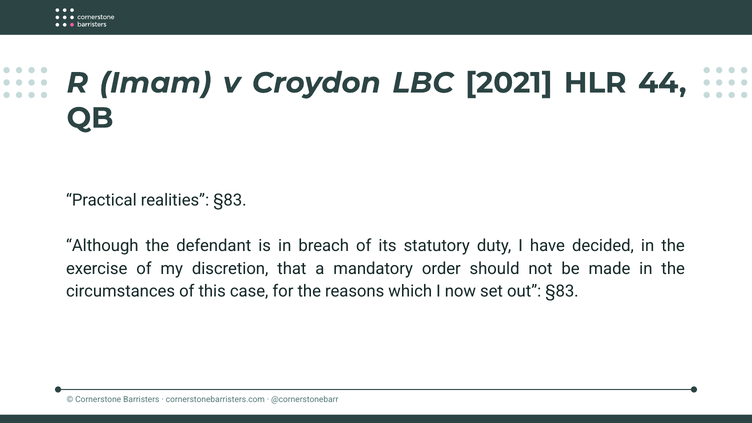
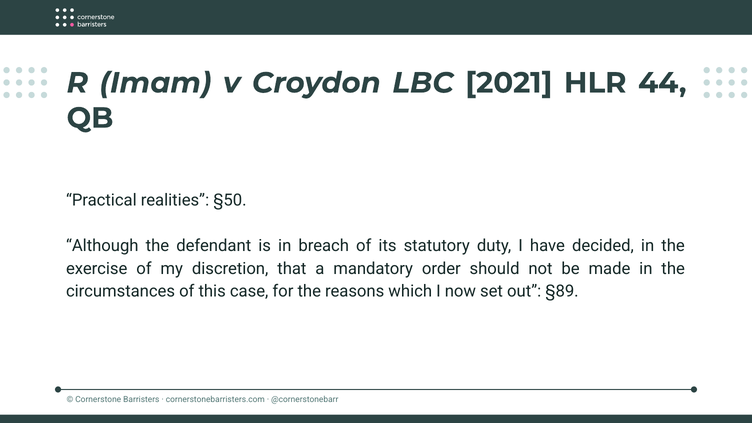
realities §83: §83 -> §50 (230, 200)
out §83: §83 -> §89 (562, 291)
